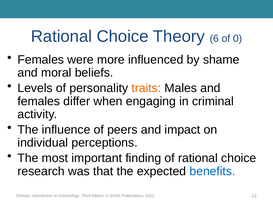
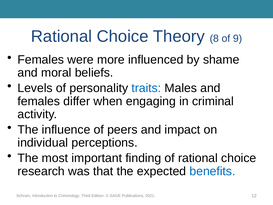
6: 6 -> 8 (214, 39)
0: 0 -> 9 (238, 39)
traits colour: orange -> blue (146, 88)
